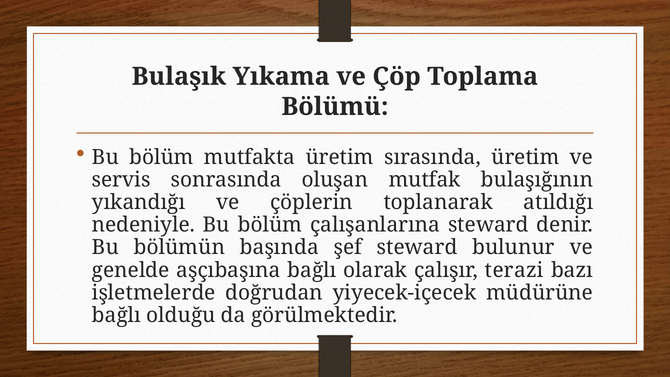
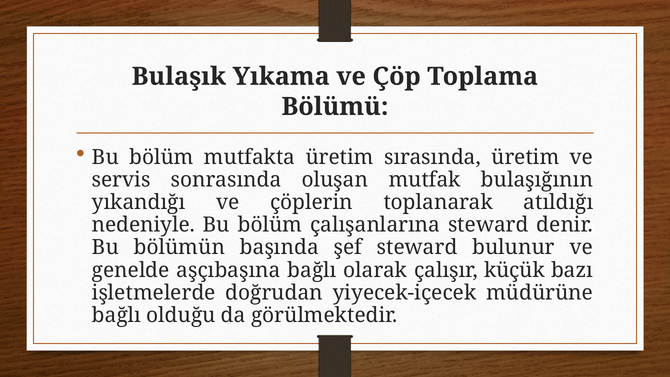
terazi: terazi -> küçük (515, 270)
